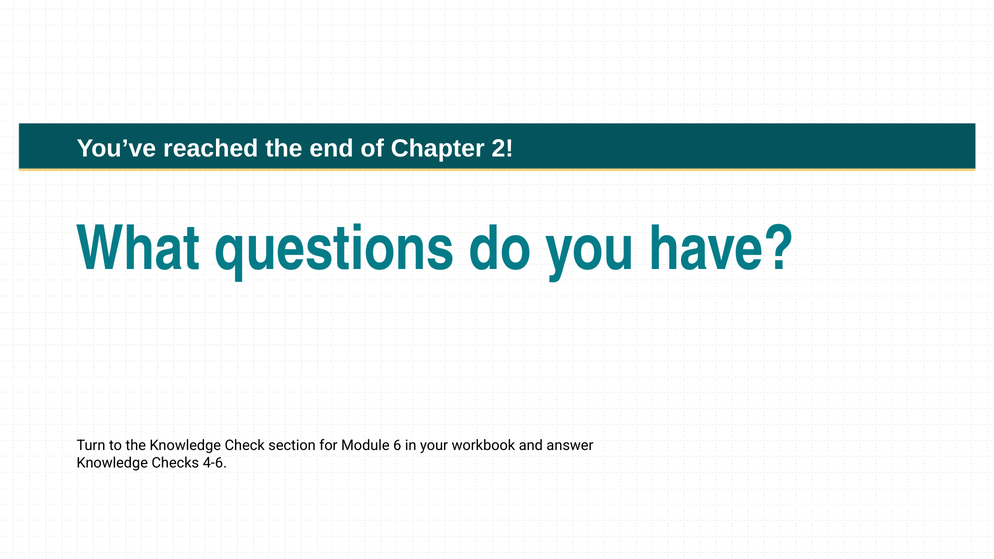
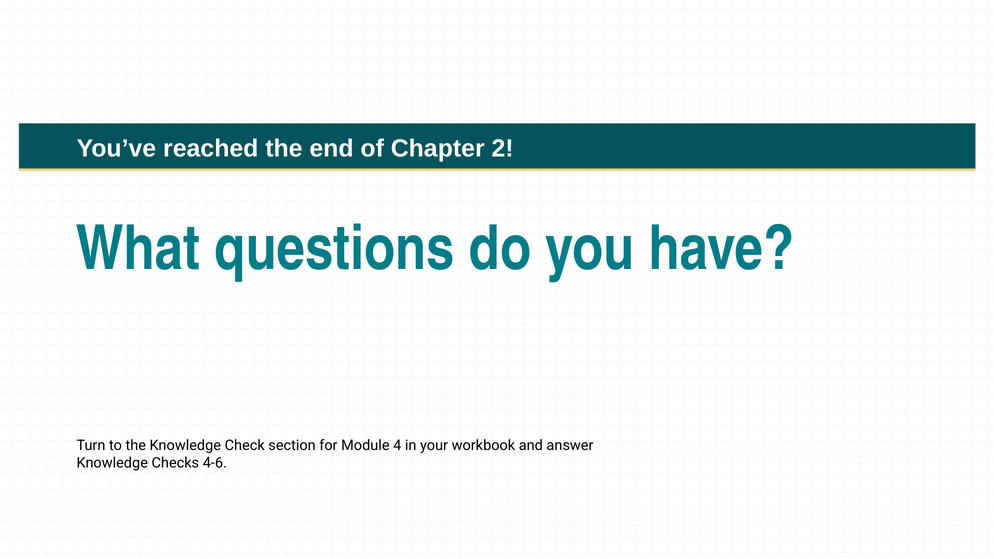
6: 6 -> 4 (397, 446)
